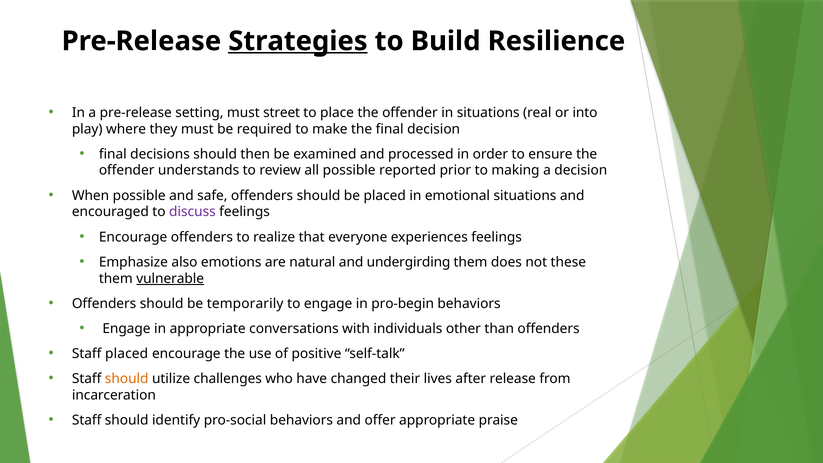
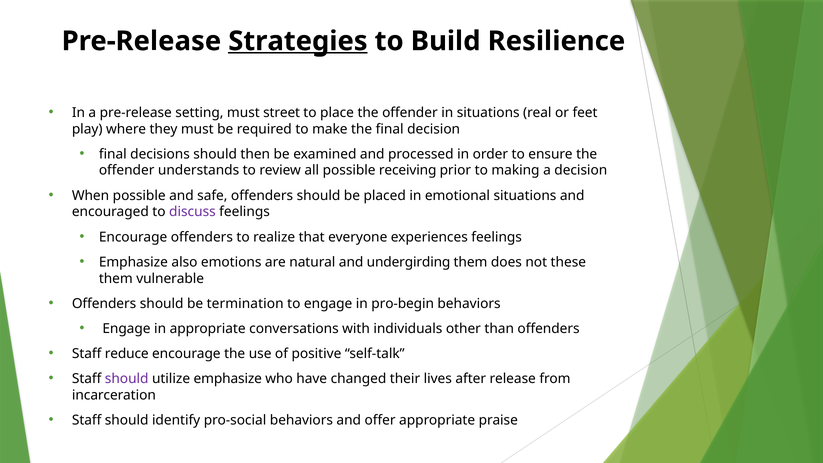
into: into -> feet (585, 113)
reported: reported -> receiving (408, 170)
vulnerable underline: present -> none (170, 278)
temporarily: temporarily -> termination (245, 303)
Staff placed: placed -> reduce (127, 354)
should colour: orange -> purple (127, 379)
utilize challenges: challenges -> emphasize (228, 379)
